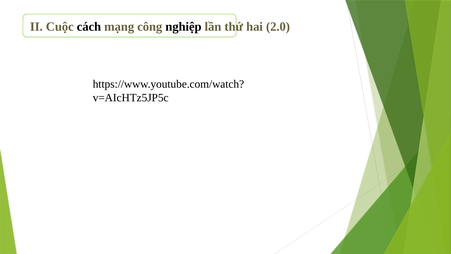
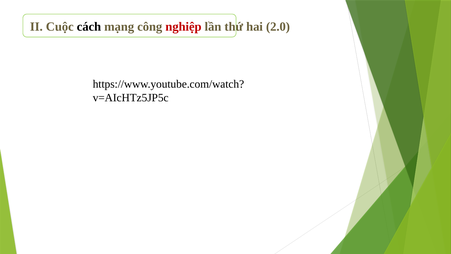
nghiệp colour: black -> red (183, 27)
